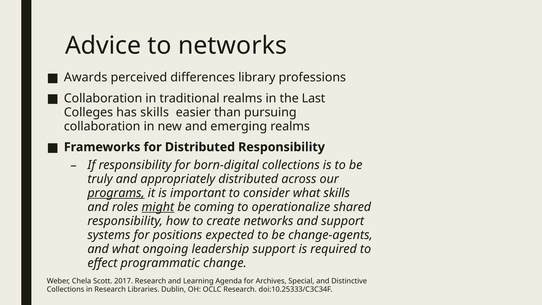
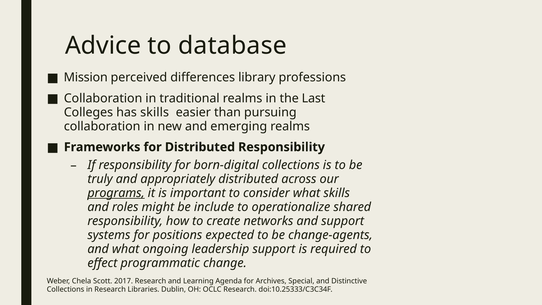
to networks: networks -> database (232, 46)
Awards: Awards -> Mission (86, 77)
might underline: present -> none (158, 207)
coming: coming -> include (214, 207)
